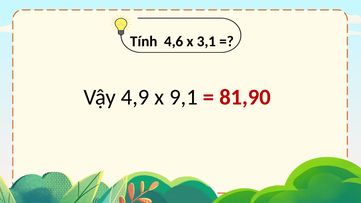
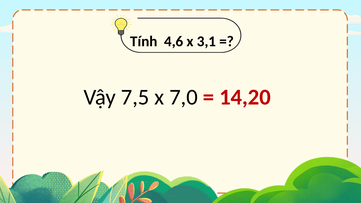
4,9: 4,9 -> 7,5 (135, 97)
9,1: 9,1 -> 7,0 (183, 97)
81,90: 81,90 -> 14,20 (245, 97)
